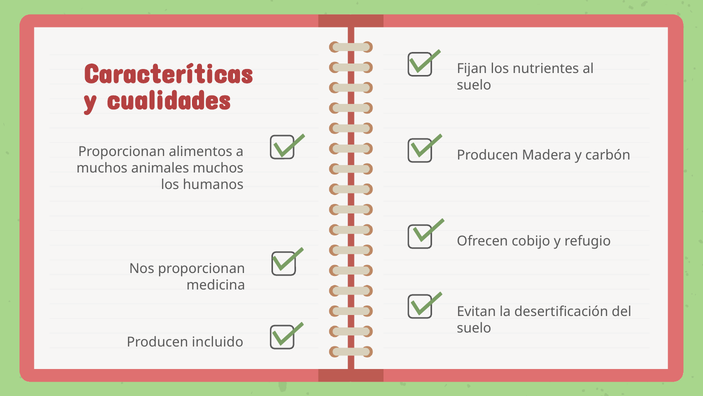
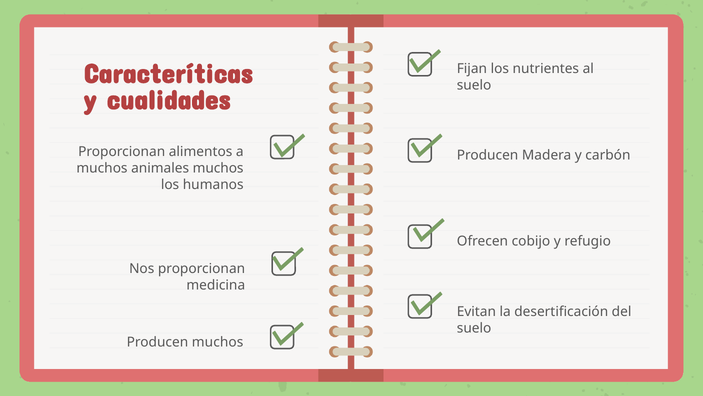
Producen incluido: incluido -> muchos (218, 342)
